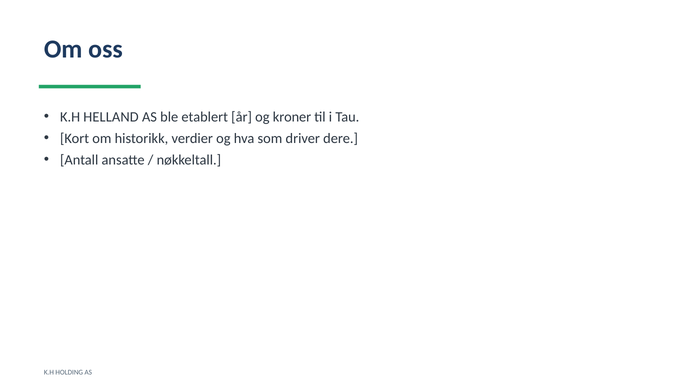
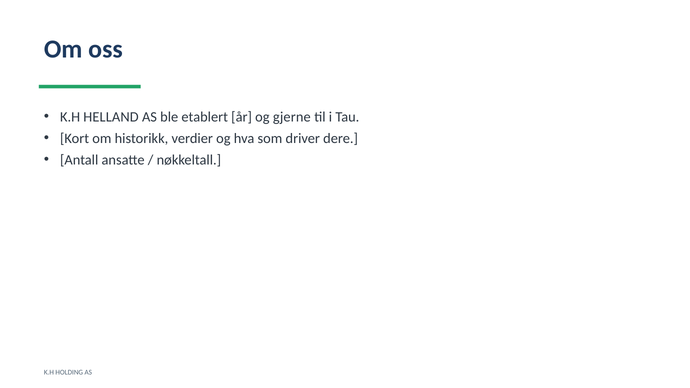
kroner: kroner -> gjerne (292, 117)
